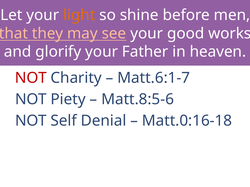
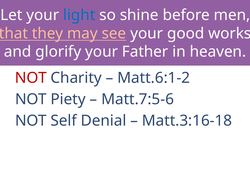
light colour: orange -> blue (79, 15)
Matt.6:1-7: Matt.6:1-7 -> Matt.6:1-2 (154, 78)
Matt.8:5-6: Matt.8:5-6 -> Matt.7:5-6 (138, 100)
Matt.0:16-18: Matt.0:16-18 -> Matt.3:16-18 (187, 121)
